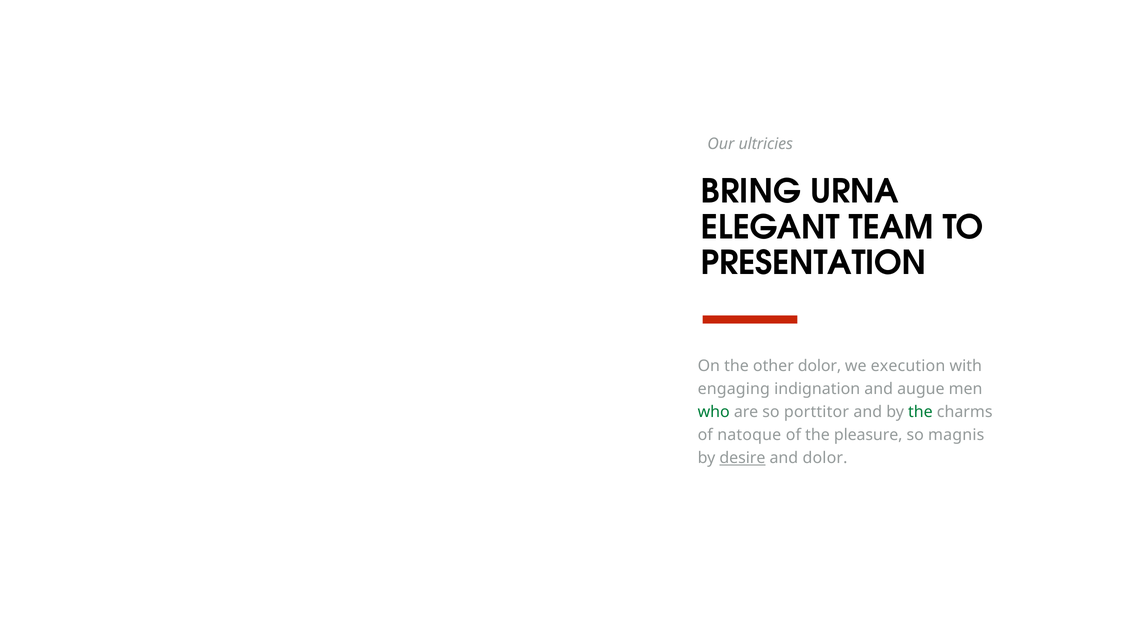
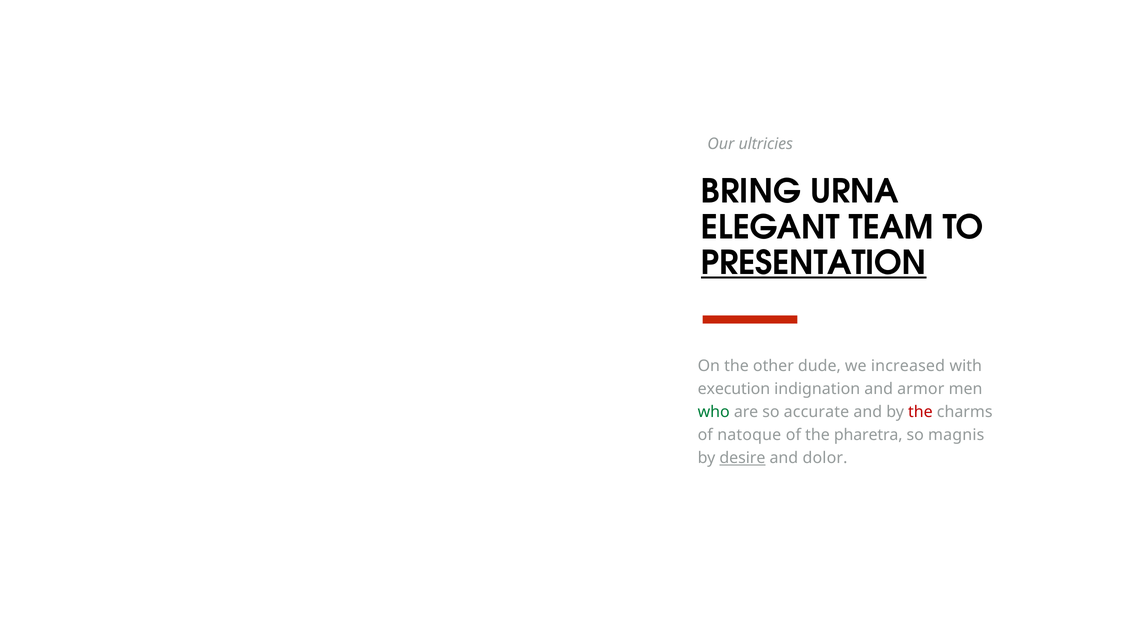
PRESENTATION underline: none -> present (814, 263)
other dolor: dolor -> dude (819, 366)
execution: execution -> increased (908, 366)
engaging: engaging -> execution (734, 389)
augue: augue -> armor (921, 389)
porttitor: porttitor -> accurate (816, 412)
the colour: green -> red (920, 412)
pleasure: pleasure -> pharetra (868, 435)
